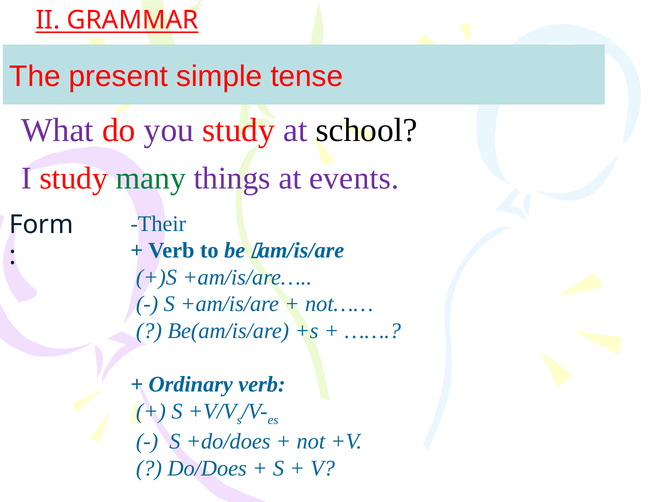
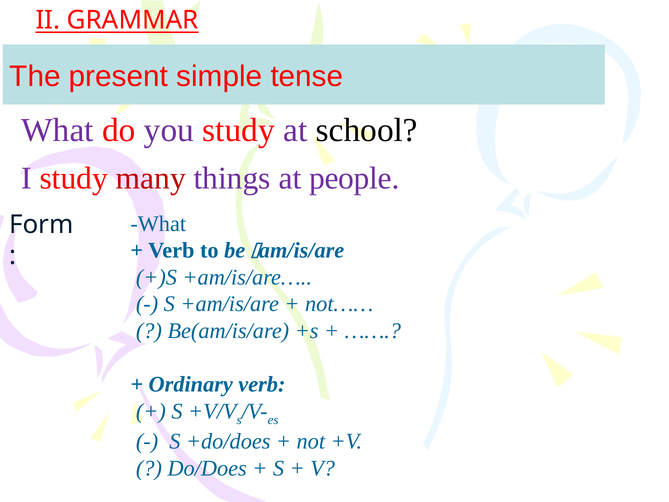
many colour: green -> red (151, 178)
events: events -> people (354, 178)
Their: Their -> What (158, 224)
